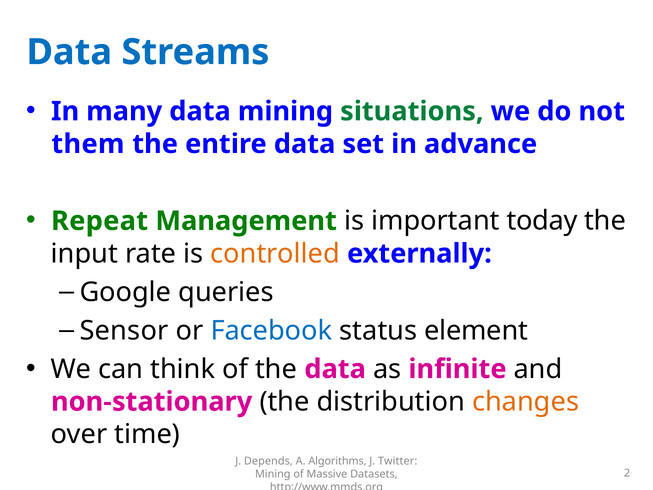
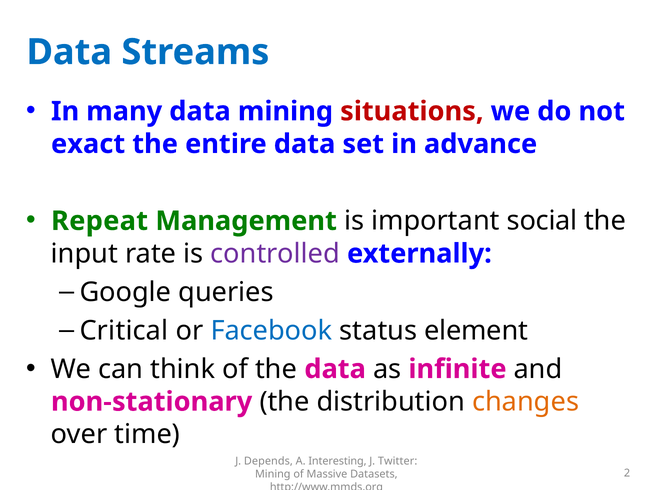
situations colour: green -> red (412, 111)
them: them -> exact (88, 144)
today: today -> social (542, 221)
controlled colour: orange -> purple (275, 254)
Sensor: Sensor -> Critical (124, 330)
Algorithms: Algorithms -> Interesting (337, 461)
